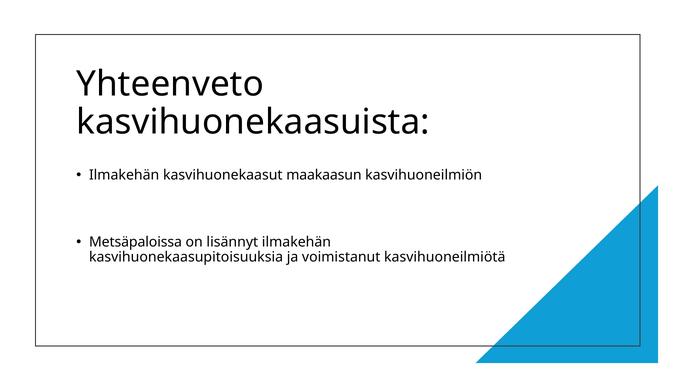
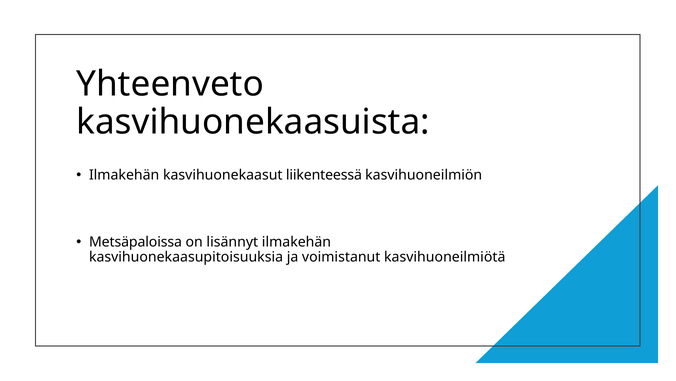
maakaasun: maakaasun -> liikenteessä (324, 175)
